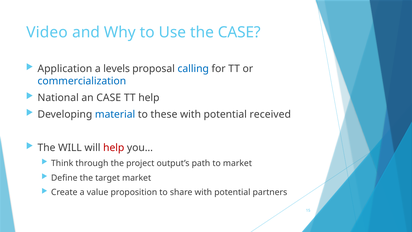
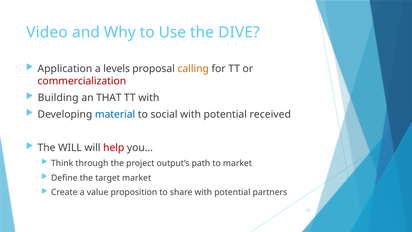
the CASE: CASE -> DIVE (239, 32)
calling colour: blue -> orange (193, 69)
commercialization colour: blue -> red (82, 81)
National: National -> Building (58, 98)
an CASE: CASE -> THAT (109, 98)
TT help: help -> with (149, 98)
these: these -> social (164, 114)
